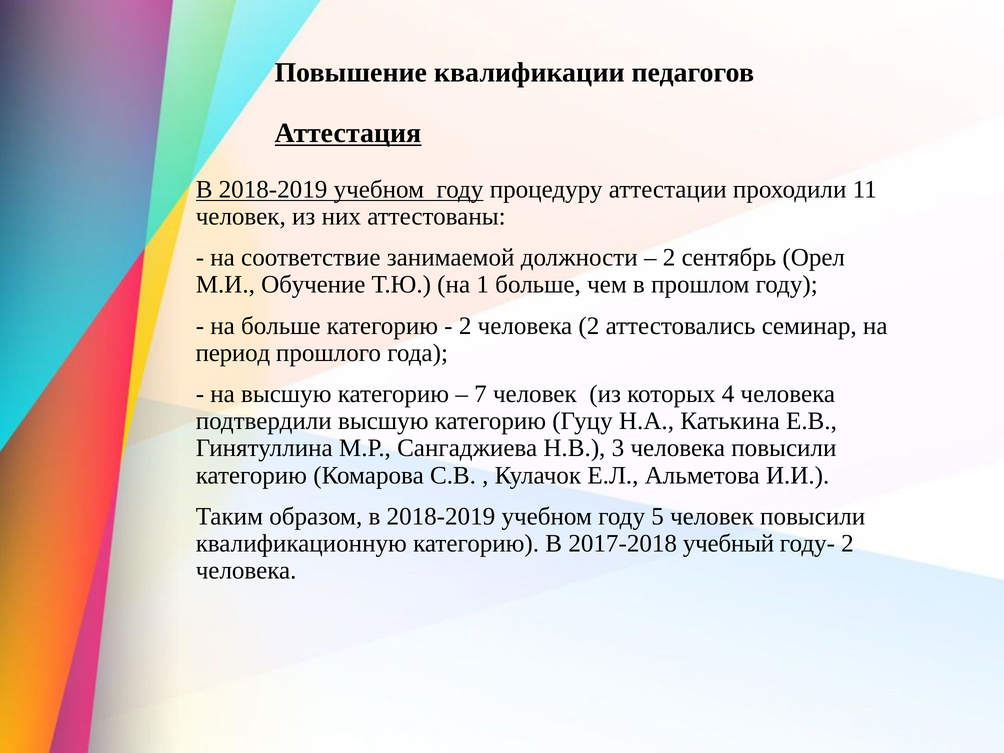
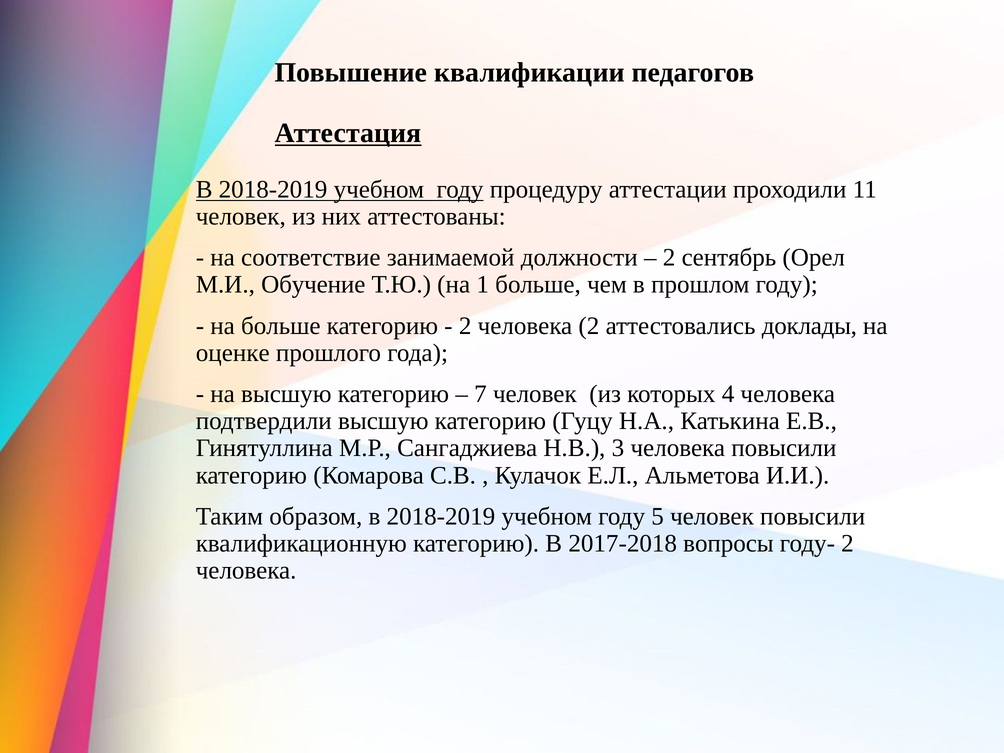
семинар: семинар -> доклады (809, 326)
период: период -> оценке (233, 353)
учебный: учебный -> вопросы (728, 543)
